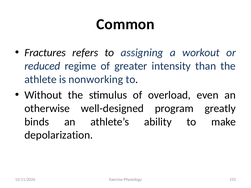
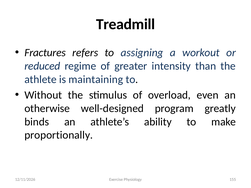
Common: Common -> Treadmill (126, 24)
nonworking: nonworking -> maintaining (96, 79)
depolarization: depolarization -> proportionally (59, 135)
